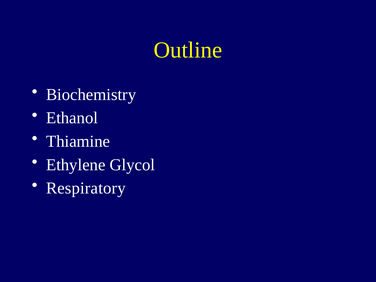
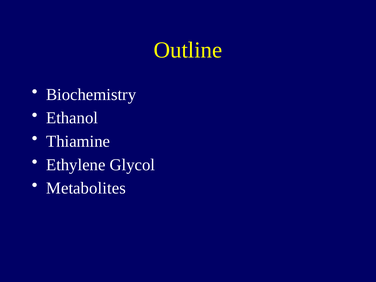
Respiratory: Respiratory -> Metabolites (86, 188)
